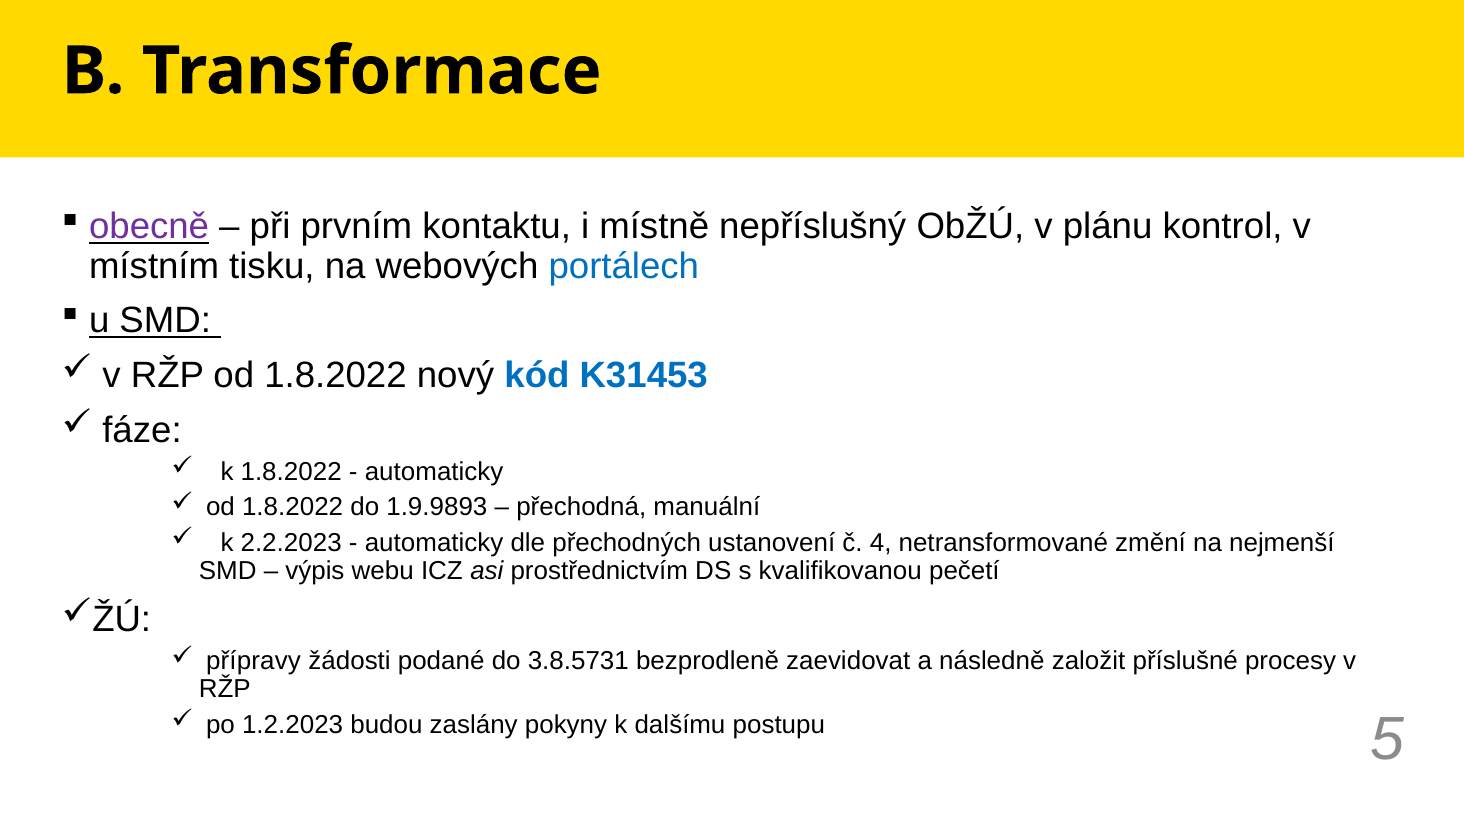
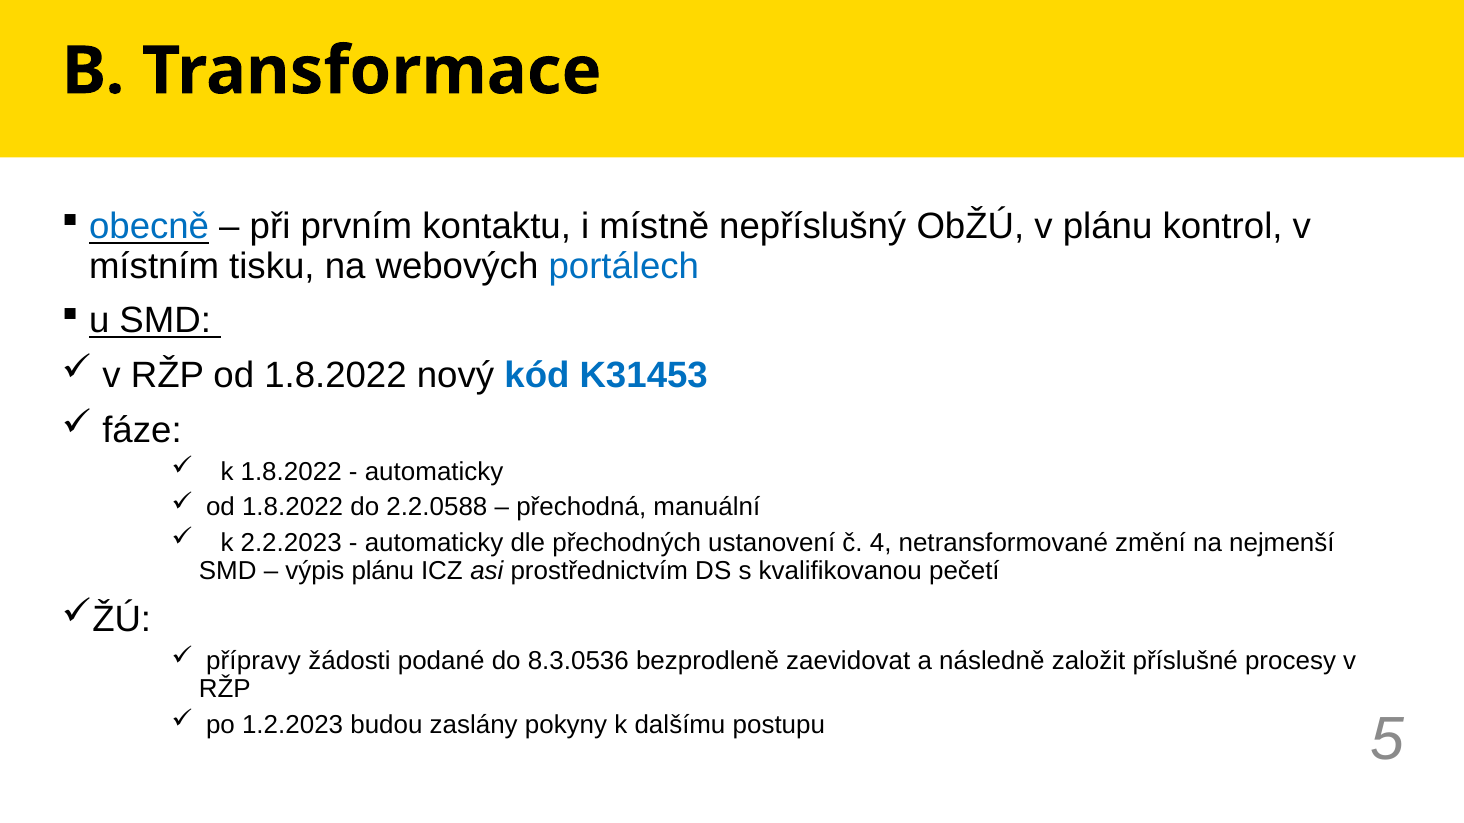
obecně colour: purple -> blue (149, 227)
1.9.9893: 1.9.9893 -> 2.2.0588 (437, 508)
výpis webu: webu -> plánu (383, 571)
3.8.5731: 3.8.5731 -> 8.3.0536 (578, 662)
